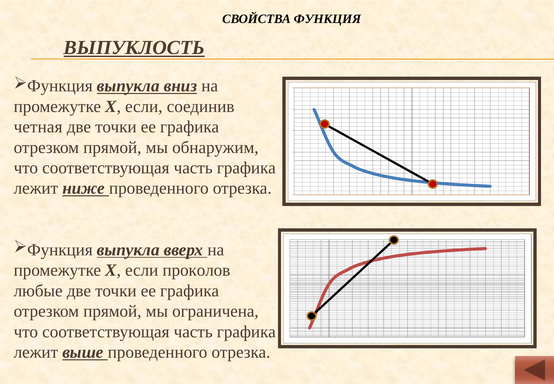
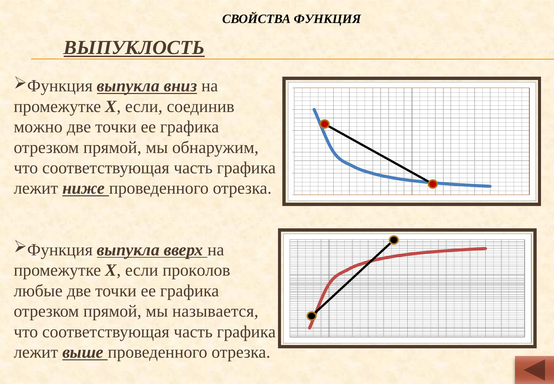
четная: четная -> можно (38, 127)
ограничена: ограничена -> называется (215, 311)
